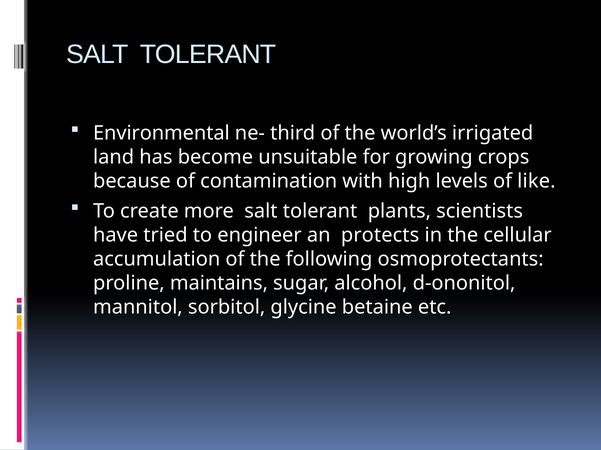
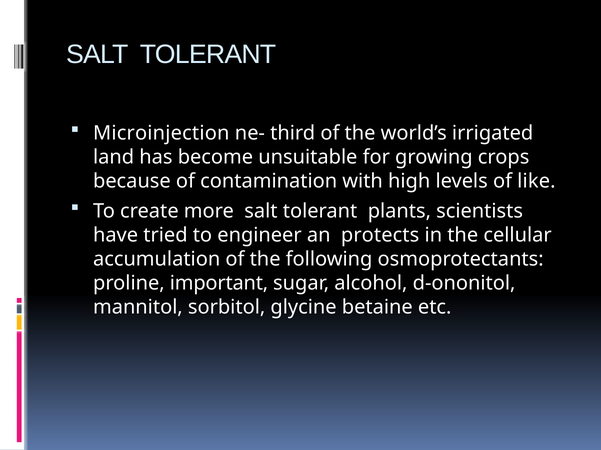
Environmental: Environmental -> Microinjection (161, 134)
maintains: maintains -> important (219, 284)
